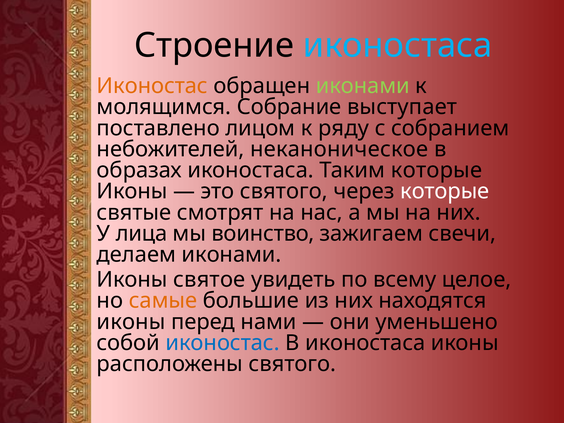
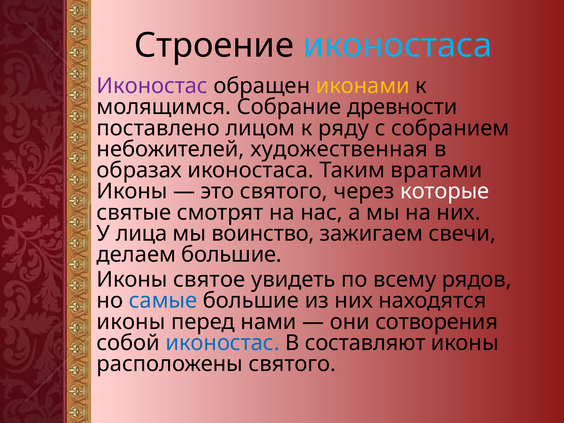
Иконостас colour: orange -> purple (152, 86)
иконами colour: light green -> yellow (363, 86)
выступает: выступает -> древности (402, 107)
неканоническое: неканоническое -> художественная (339, 149)
Таким которые: которые -> вратами (437, 170)
делаем иконами: иконами -> большие (232, 255)
целое: целое -> рядов (477, 280)
самые colour: orange -> blue (163, 301)
уменьшено: уменьшено -> сотворения (437, 322)
В иконостаса: иконостаса -> составляют (365, 343)
